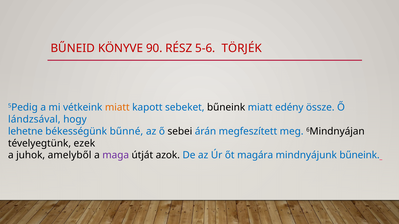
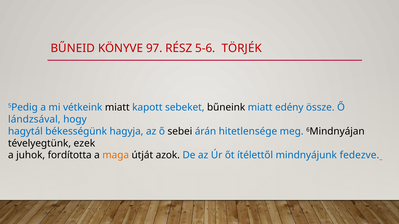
90: 90 -> 97 (154, 48)
miatt colour: orange -> black (117, 108)
lehetne: lehetne -> hagytál (25, 132)
bűnné: bűnné -> hagyja (126, 132)
megfeszített: megfeszített -> hitetlensége (248, 132)
amelyből: amelyből -> fordította (70, 155)
maga colour: purple -> orange (116, 155)
magára: magára -> ítélettől (255, 155)
mindnyájunk bűneink: bűneink -> fedezve (359, 155)
